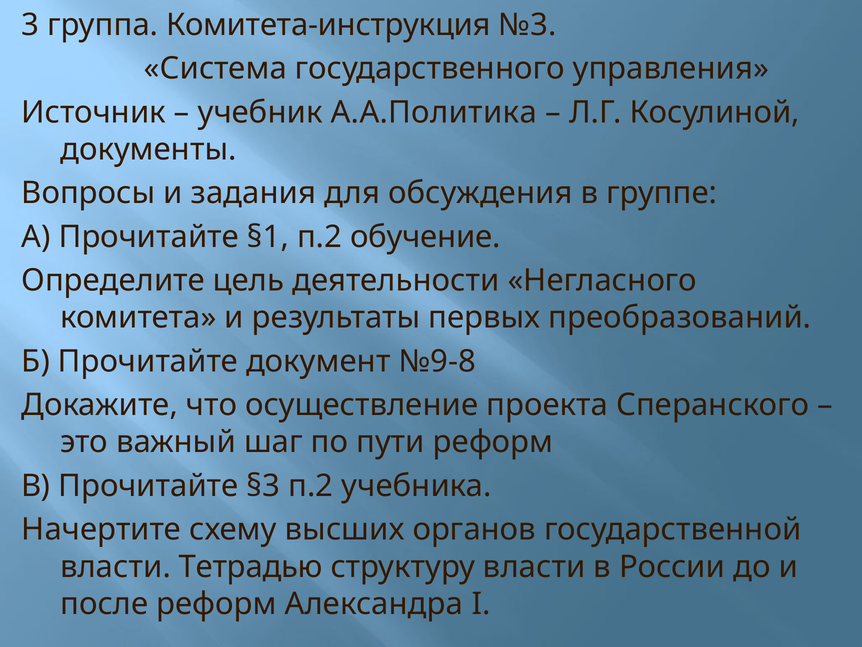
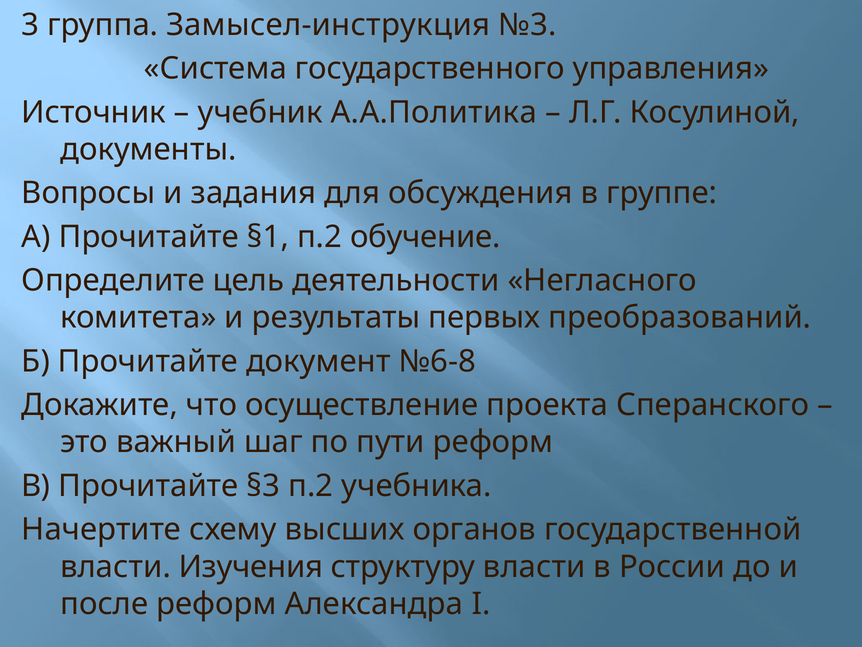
Комитета-инструкция: Комитета-инструкция -> Замысел-инструкция (328, 25)
№9-8: №9-8 -> №6-8 (437, 361)
Тетрадью: Тетрадью -> Изучения (251, 566)
